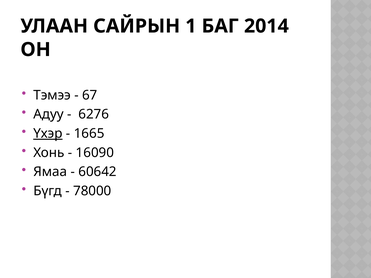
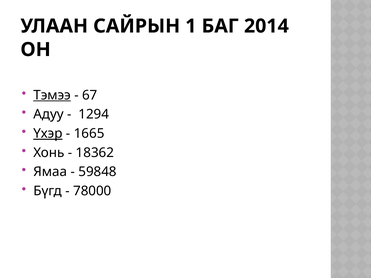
Тэмээ underline: none -> present (52, 95)
6276: 6276 -> 1294 (94, 114)
16090: 16090 -> 18362 (95, 153)
60642: 60642 -> 59848 (98, 172)
